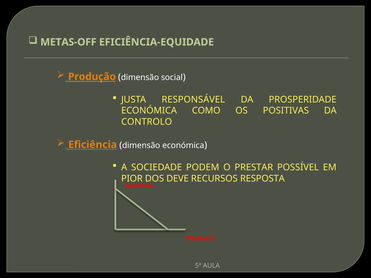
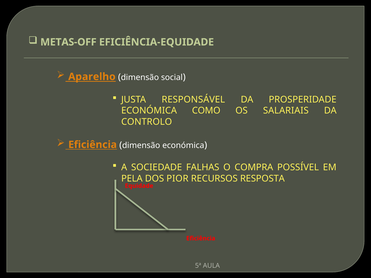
Produção: Produção -> Aparelho (92, 77)
POSITIVAS: POSITIVAS -> SALARIAIS (286, 111)
PODEM: PODEM -> FALHAS (203, 168)
PRESTAR: PRESTAR -> COMPRA (254, 168)
PIOR: PIOR -> PELA (132, 179)
DEVE: DEVE -> PIOR (177, 179)
